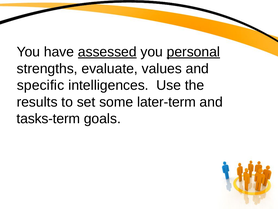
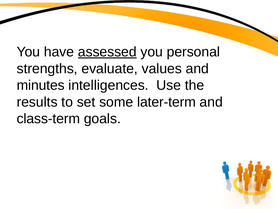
personal underline: present -> none (193, 52)
specific: specific -> minutes (41, 85)
tasks-term: tasks-term -> class-term (48, 118)
